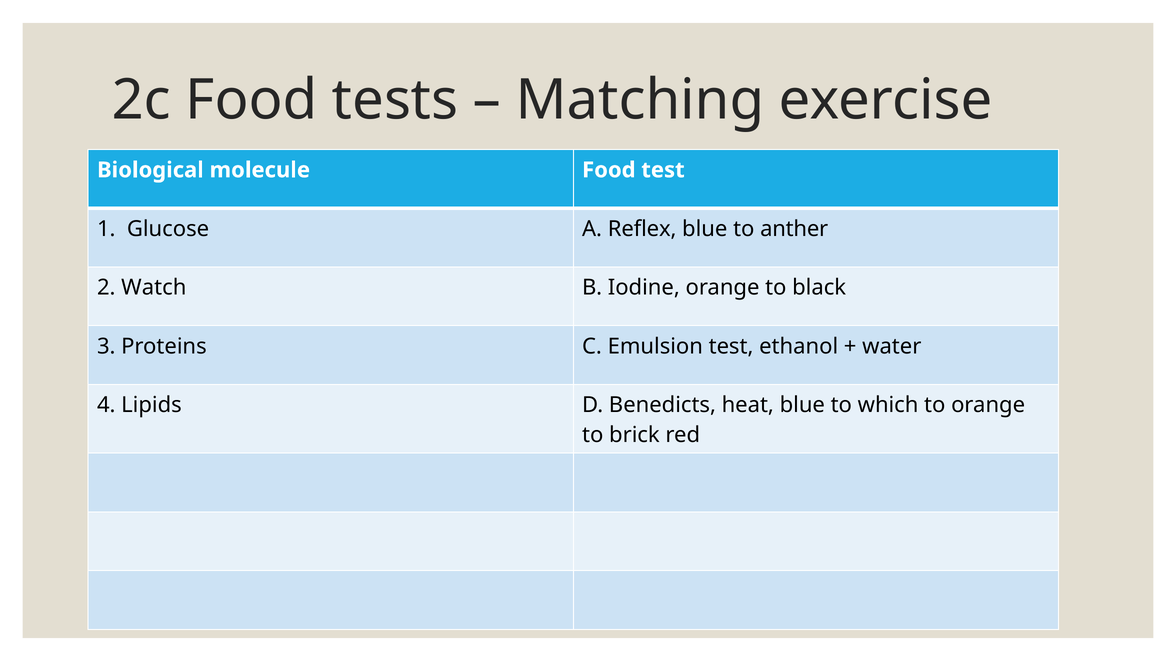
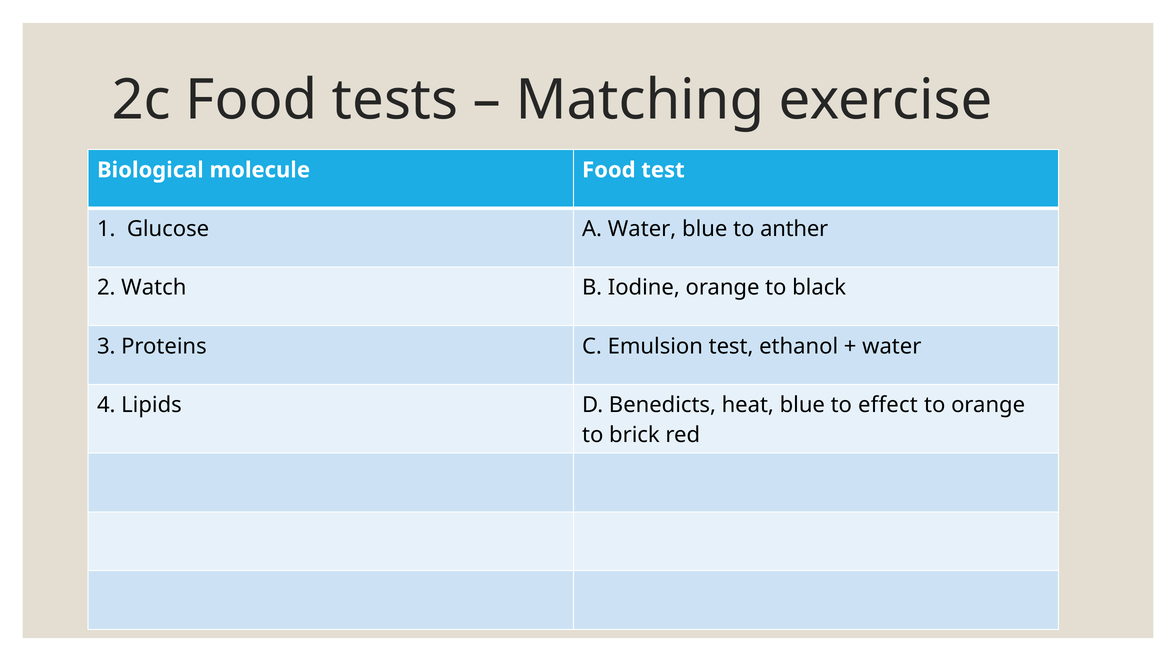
A Reflex: Reflex -> Water (642, 229)
which: which -> effect (888, 405)
